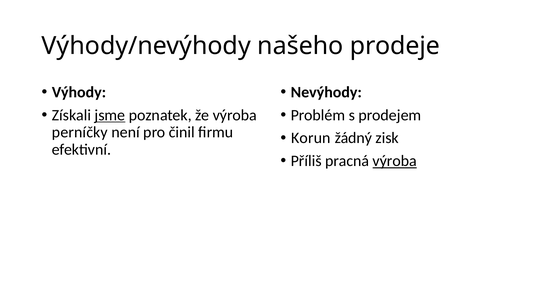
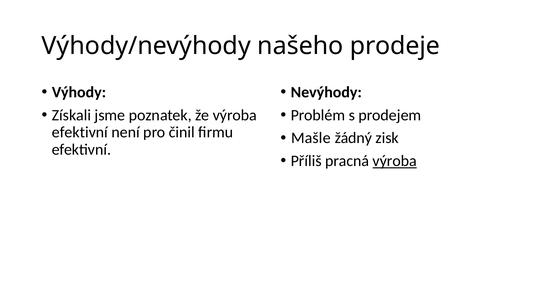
jsme underline: present -> none (110, 115)
perníčky: perníčky -> efektivní (80, 132)
Korun: Korun -> Mašle (311, 138)
